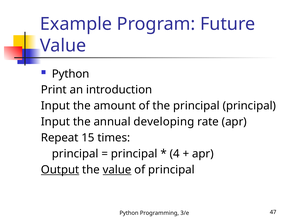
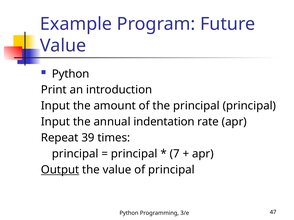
developing: developing -> indentation (164, 122)
15: 15 -> 39 (88, 138)
4: 4 -> 7 (175, 154)
value underline: present -> none (117, 170)
